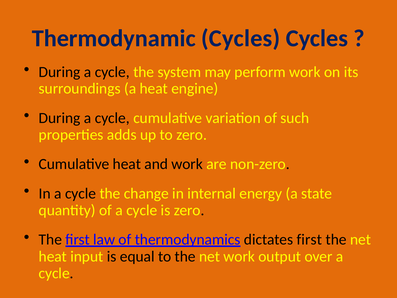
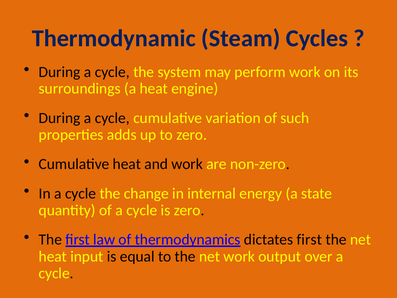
Thermodynamic Cycles: Cycles -> Steam (241, 38)
